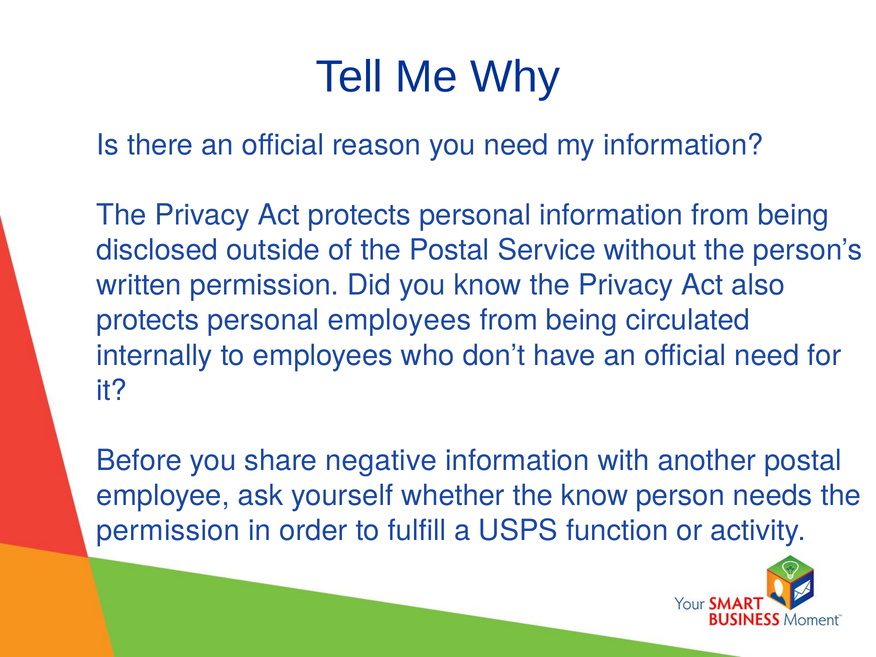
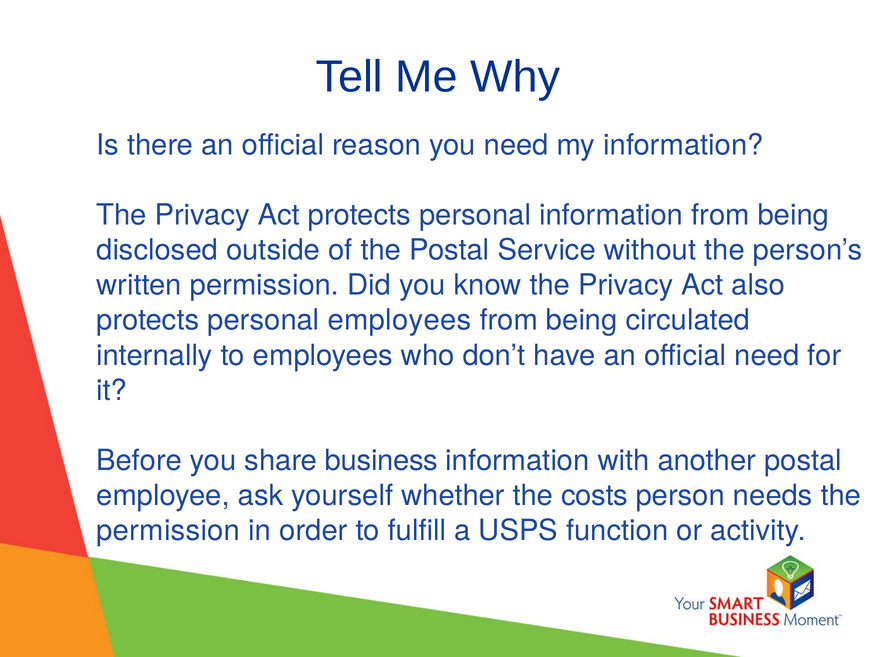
negative: negative -> business (381, 461)
the know: know -> costs (595, 496)
